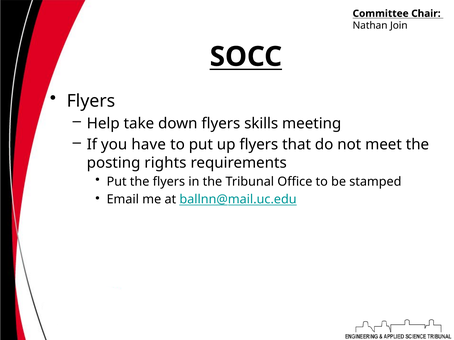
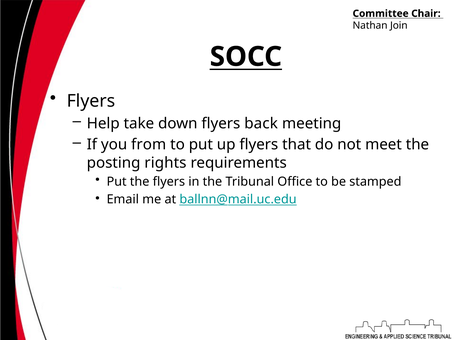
skills: skills -> back (261, 124)
have: have -> from (149, 145)
